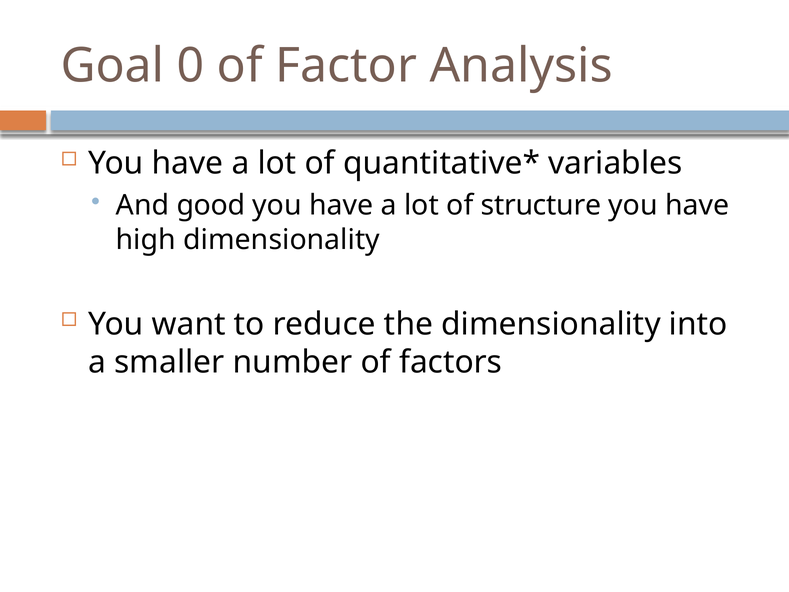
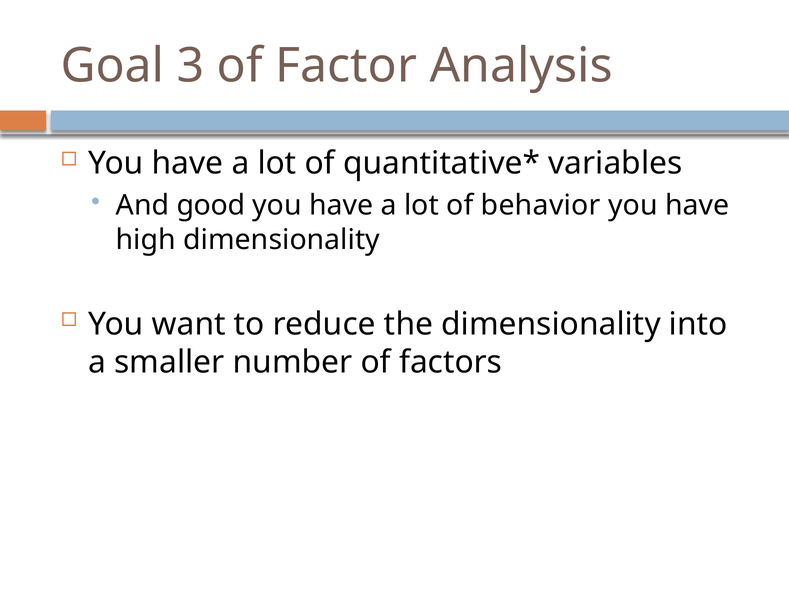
0: 0 -> 3 (191, 66)
structure: structure -> behavior (541, 205)
